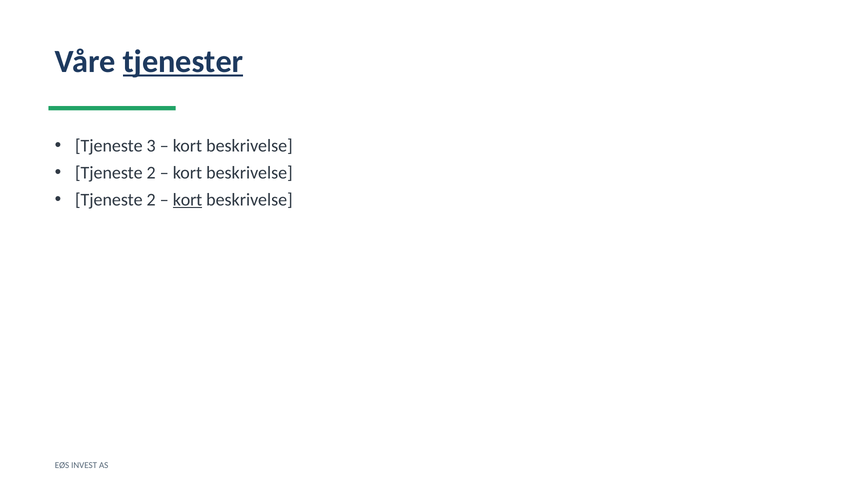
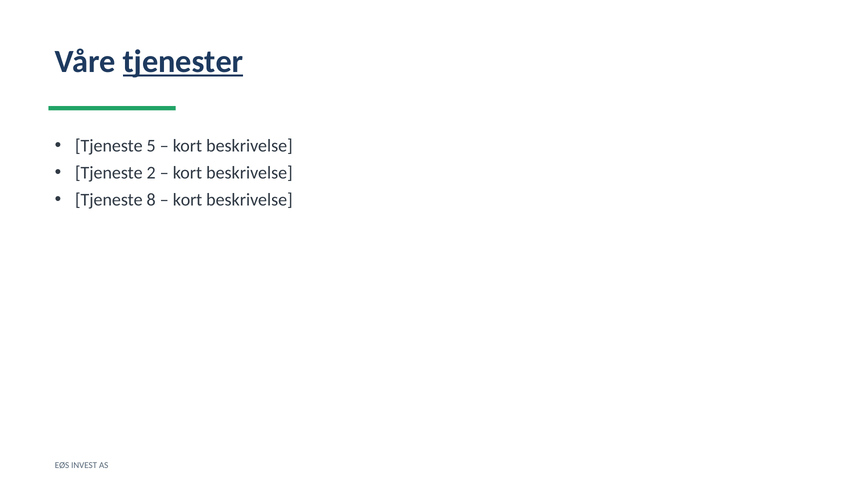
3: 3 -> 5 (151, 146)
2: 2 -> 8 (151, 200)
kort underline: present -> none (188, 200)
